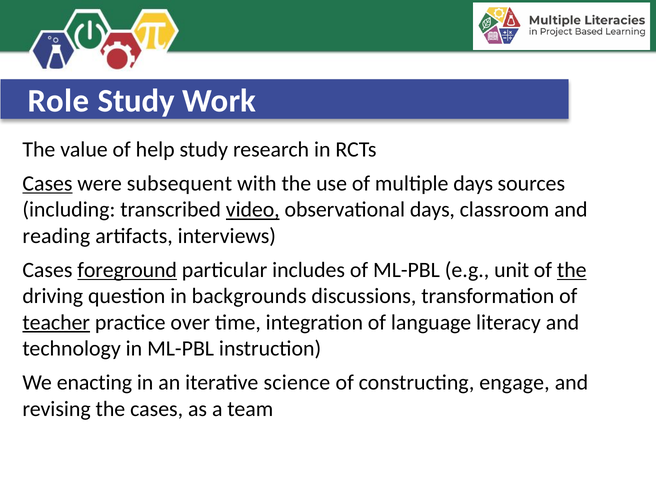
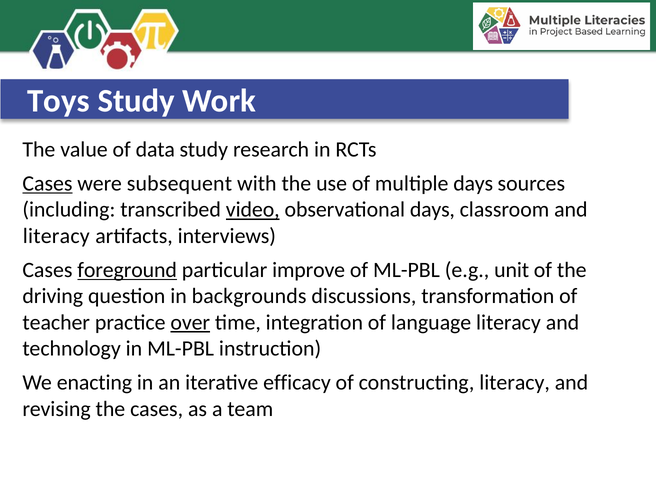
Role: Role -> Toys (58, 101)
help: help -> data (155, 150)
reading: reading -> literacy (56, 236)
includes: includes -> improve (309, 270)
the underline: present -> none (572, 270)
teacher underline: present -> none (56, 323)
over underline: none -> present (190, 323)
science: science -> efficacy (297, 383)
constructing engage: engage -> literacy (515, 383)
